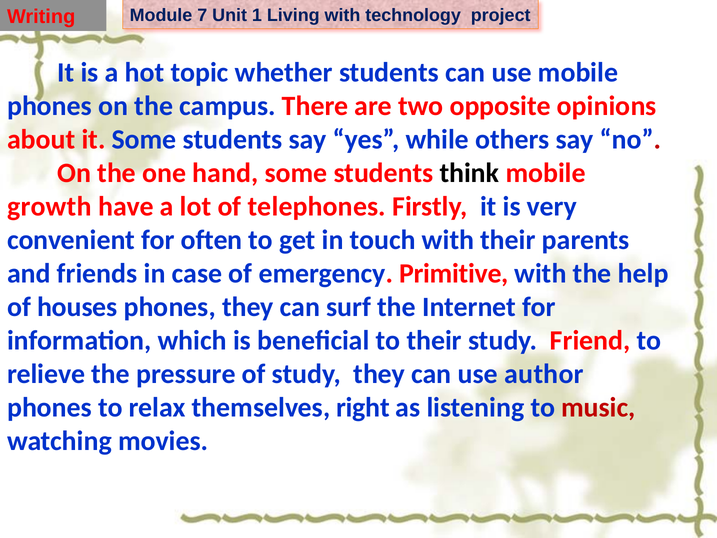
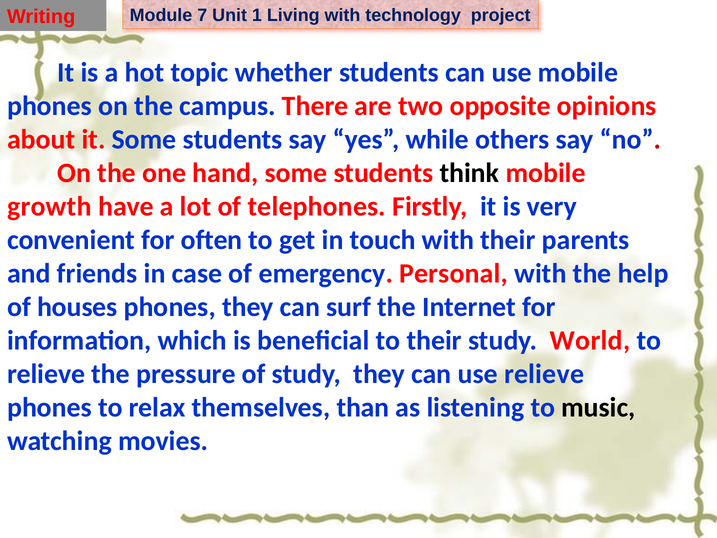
Primitive: Primitive -> Personal (454, 273)
Friend: Friend -> World (590, 340)
use author: author -> relieve (544, 374)
right: right -> than (363, 407)
music colour: red -> black (598, 407)
